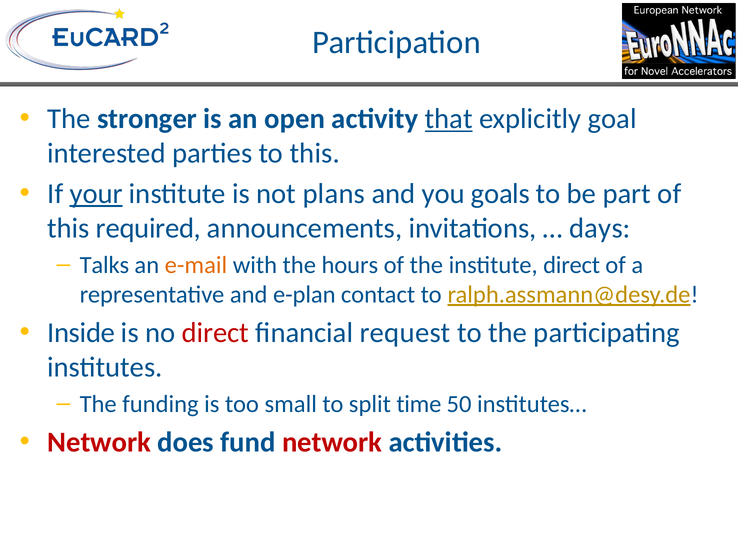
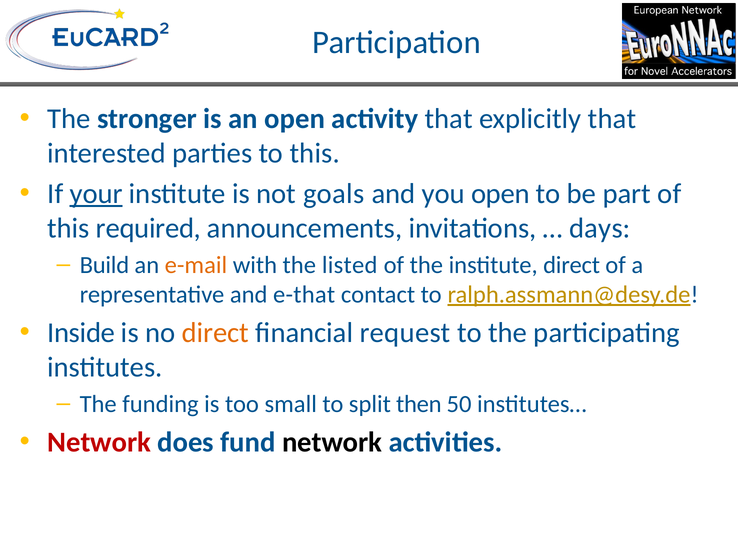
that underline: present -> none (449, 119)
explicitly goal: goal -> that (612, 119)
plans: plans -> goals (334, 194)
you goals: goals -> open (500, 194)
Talks: Talks -> Build (104, 265)
hours: hours -> listed (350, 265)
e-plan: e-plan -> e-that (304, 294)
direct colour: red -> orange (215, 333)
time: time -> then (419, 404)
network colour: red -> black (332, 442)
